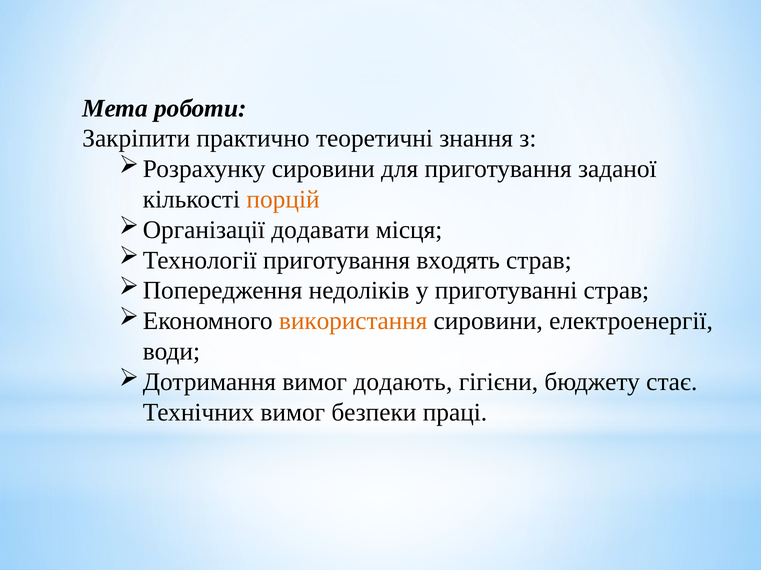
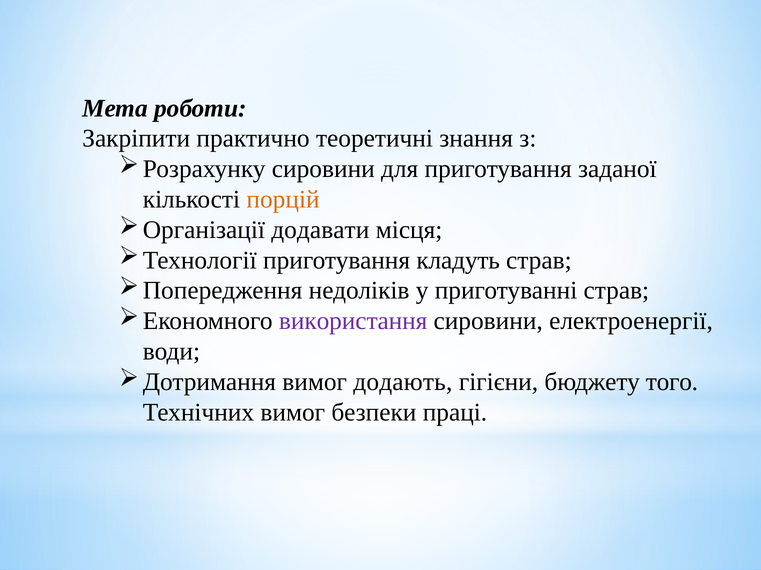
входять: входять -> кладуть (458, 261)
використання colour: orange -> purple (353, 321)
стає: стає -> того (672, 382)
